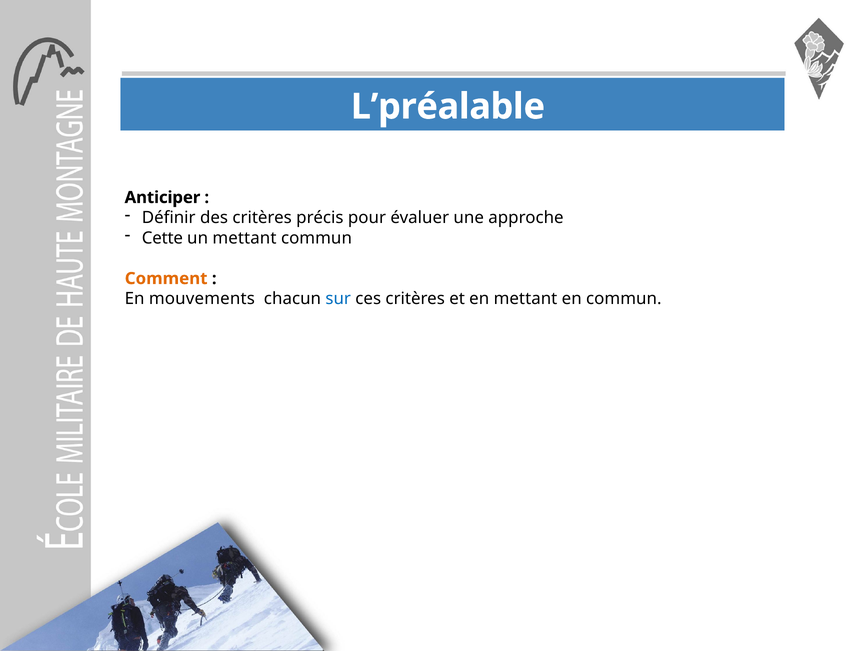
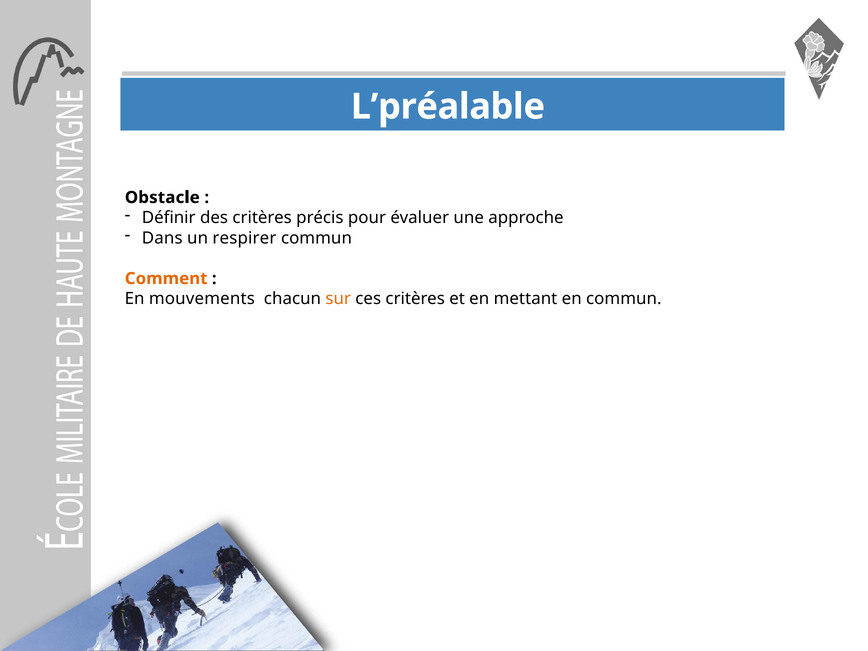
Anticiper: Anticiper -> Obstacle (162, 197)
Cette: Cette -> Dans (162, 238)
un mettant: mettant -> respirer (244, 238)
sur colour: blue -> orange (338, 299)
